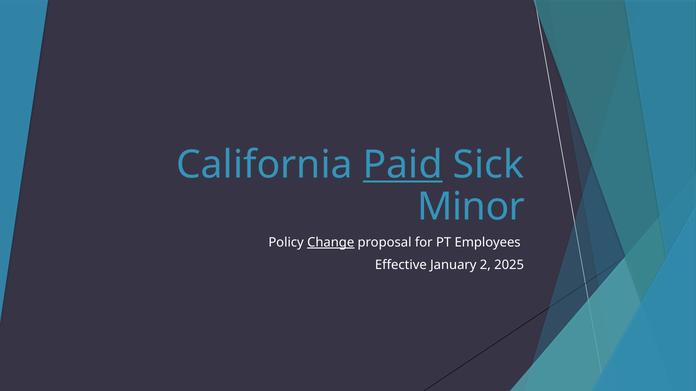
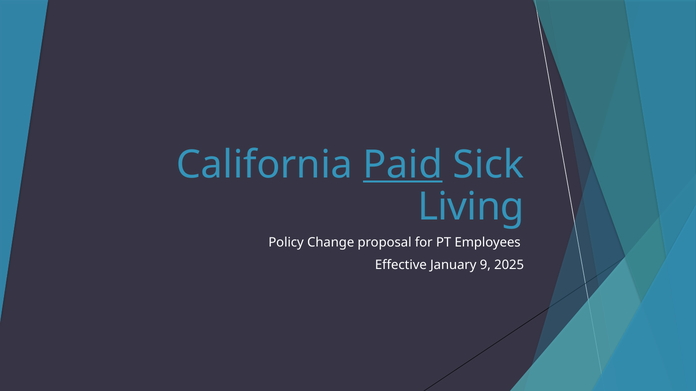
Minor: Minor -> Living (471, 207)
Change underline: present -> none (331, 243)
2: 2 -> 9 (485, 266)
